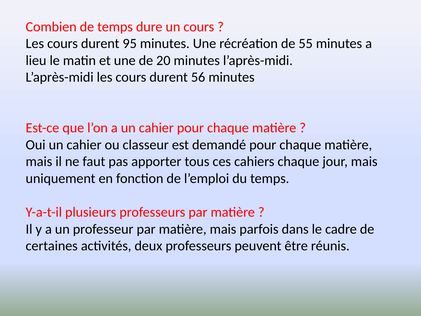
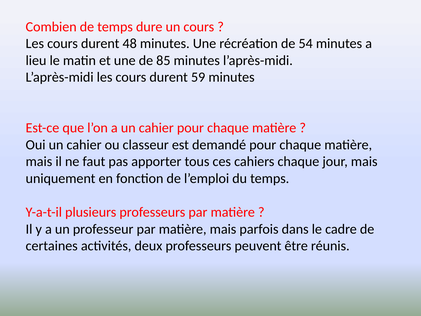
95: 95 -> 48 (130, 44)
55: 55 -> 54 (306, 44)
20: 20 -> 85 (163, 60)
56: 56 -> 59 (198, 77)
